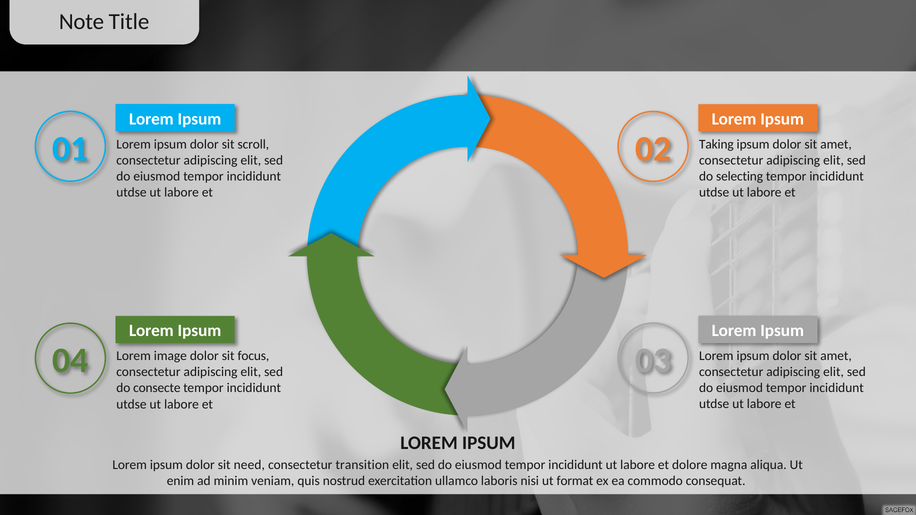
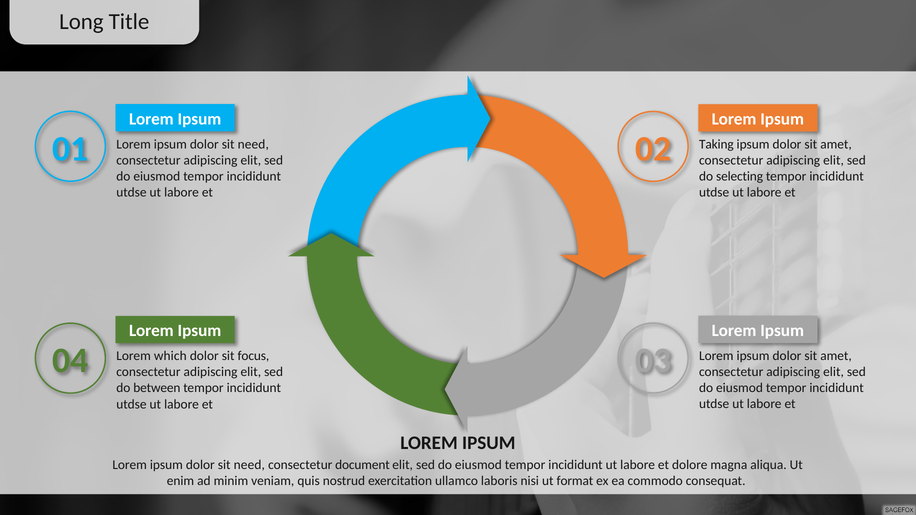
Note: Note -> Long (81, 22)
scroll: scroll -> need (253, 144)
image: image -> which (170, 356)
consecte: consecte -> between (157, 388)
transition: transition -> document (362, 465)
